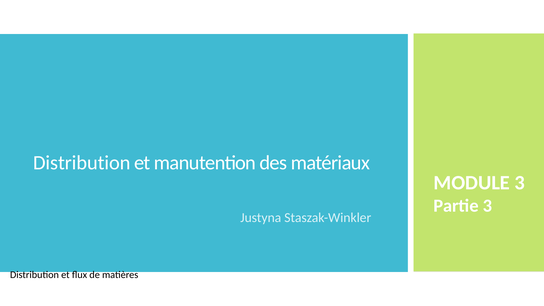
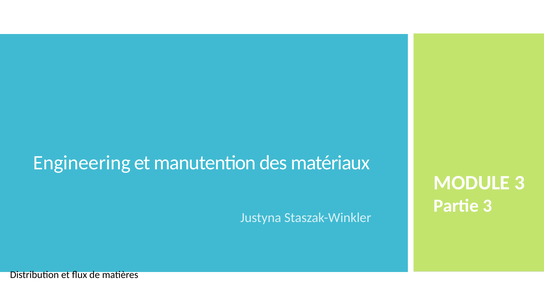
Distribution: Distribution -> Engineering (82, 163)
